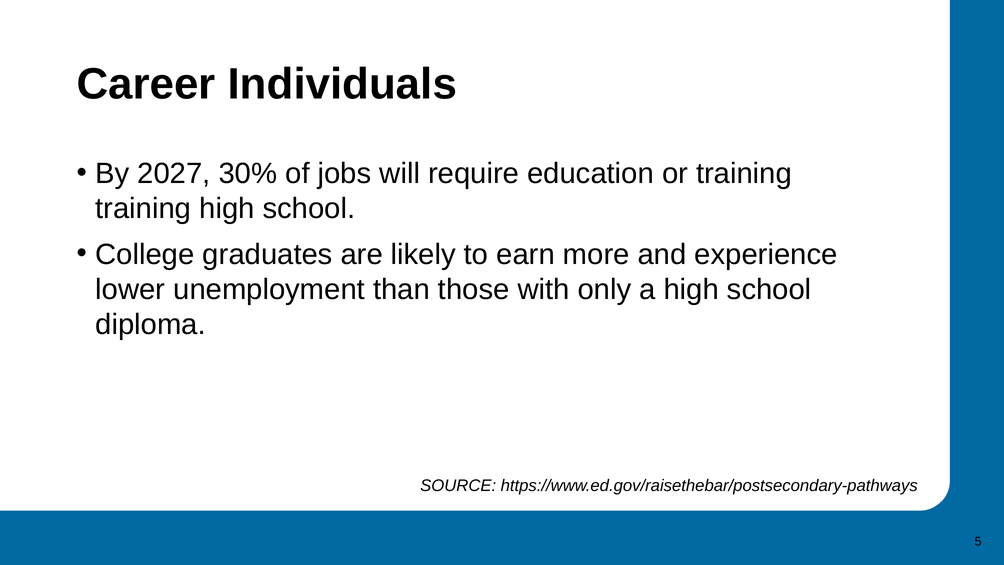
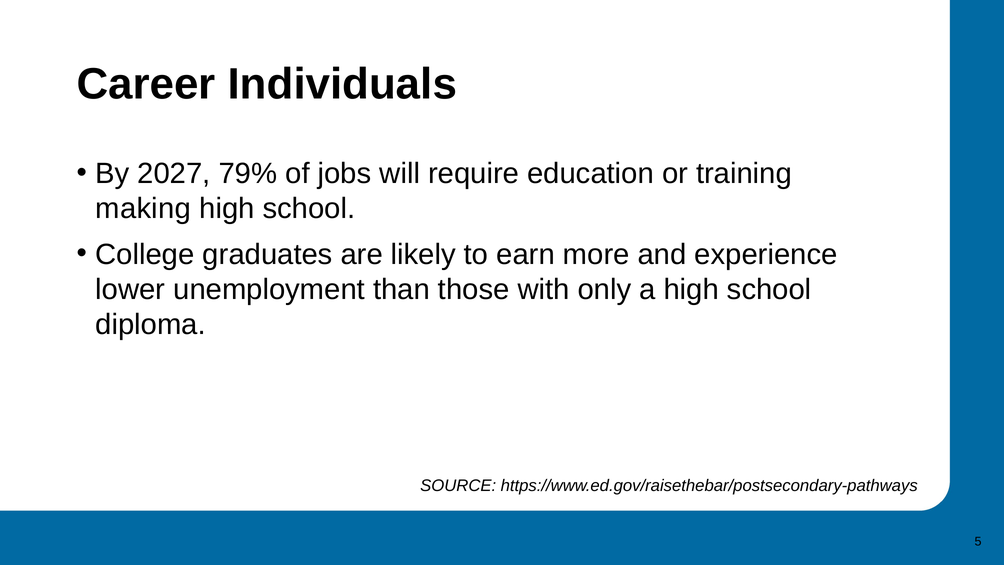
30%: 30% -> 79% (248, 174)
training: training -> making (143, 209)
